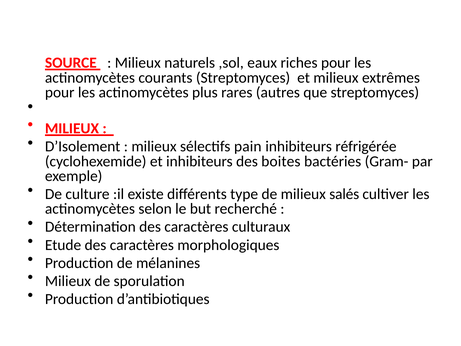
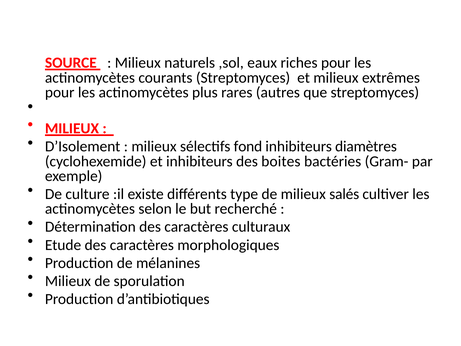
pain: pain -> fond (248, 146)
réfrigérée: réfrigérée -> diamètres (366, 146)
